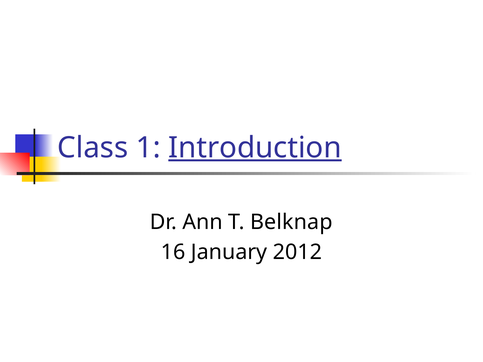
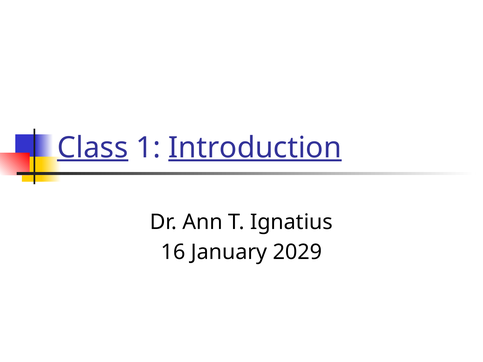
Class underline: none -> present (93, 148)
Belknap: Belknap -> Ignatius (291, 222)
2012: 2012 -> 2029 (297, 252)
